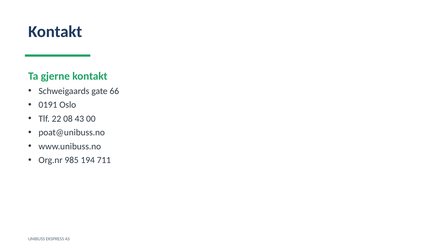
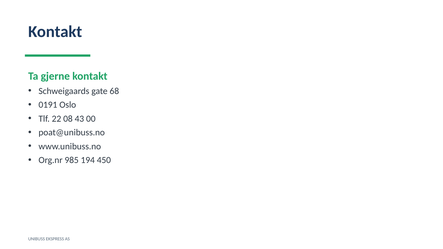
66: 66 -> 68 (114, 91)
711: 711 -> 450 (104, 160)
